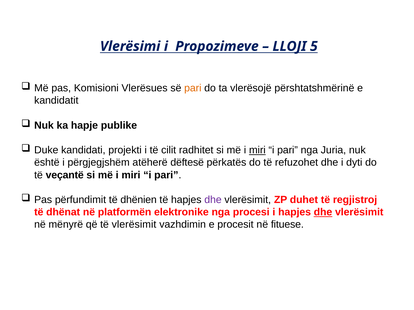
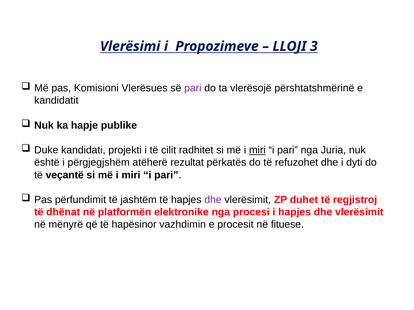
5: 5 -> 3 (314, 46)
pari colour: orange -> purple (193, 88)
dëftesë: dëftesë -> rezultat (187, 163)
dhënien: dhënien -> jashtëm (139, 200)
dhe underline: present -> none (323, 213)
të vlerësimit: vlerësimit -> hapësinor (134, 225)
